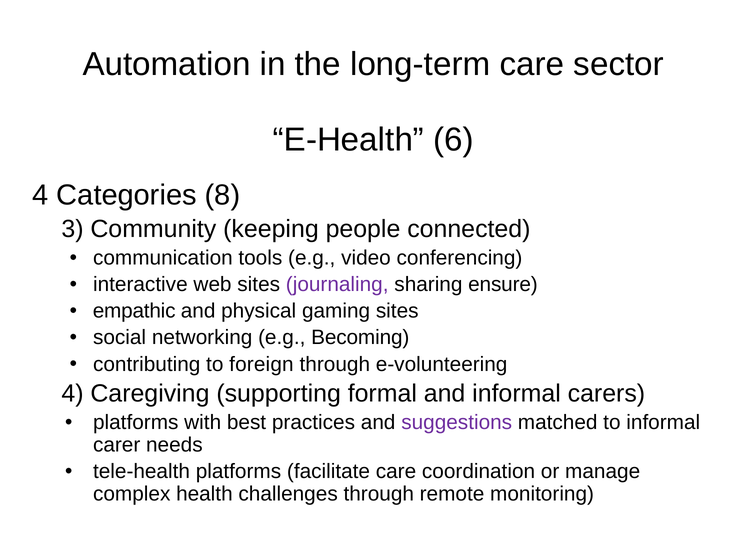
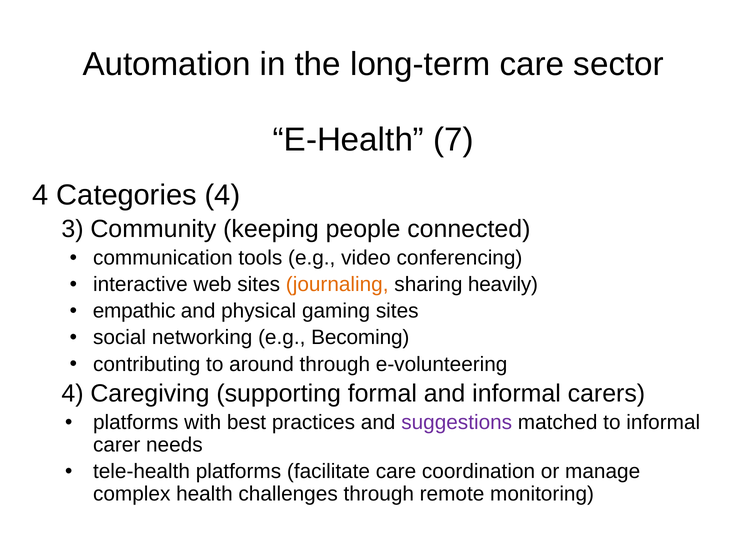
6: 6 -> 7 (454, 140)
Categories 8: 8 -> 4 (222, 195)
journaling colour: purple -> orange (337, 285)
ensure: ensure -> heavily (503, 285)
foreign: foreign -> around (262, 364)
